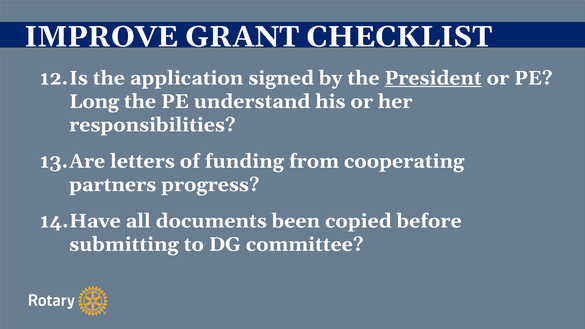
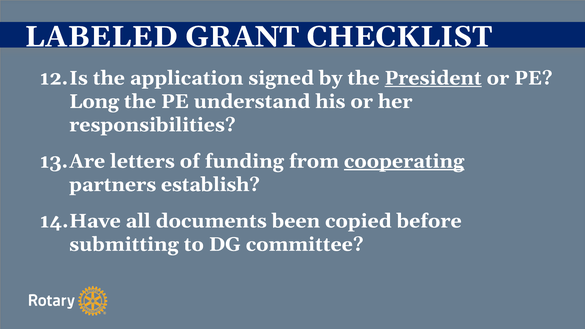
IMPROVE: IMPROVE -> LABELED (101, 37)
cooperating underline: none -> present (404, 161)
progress: progress -> establish (210, 185)
